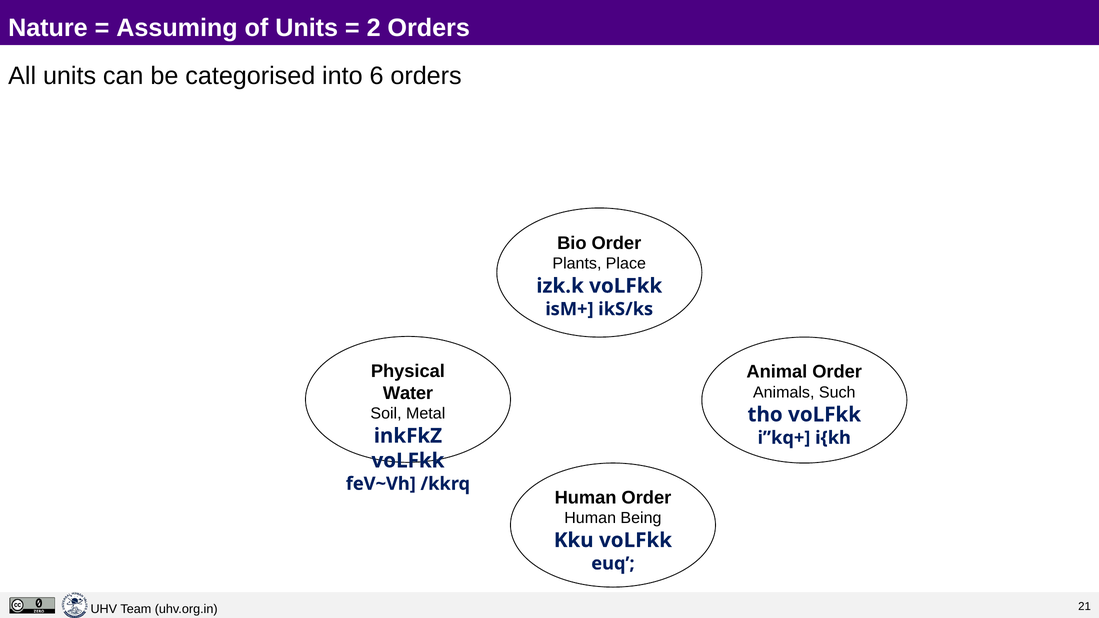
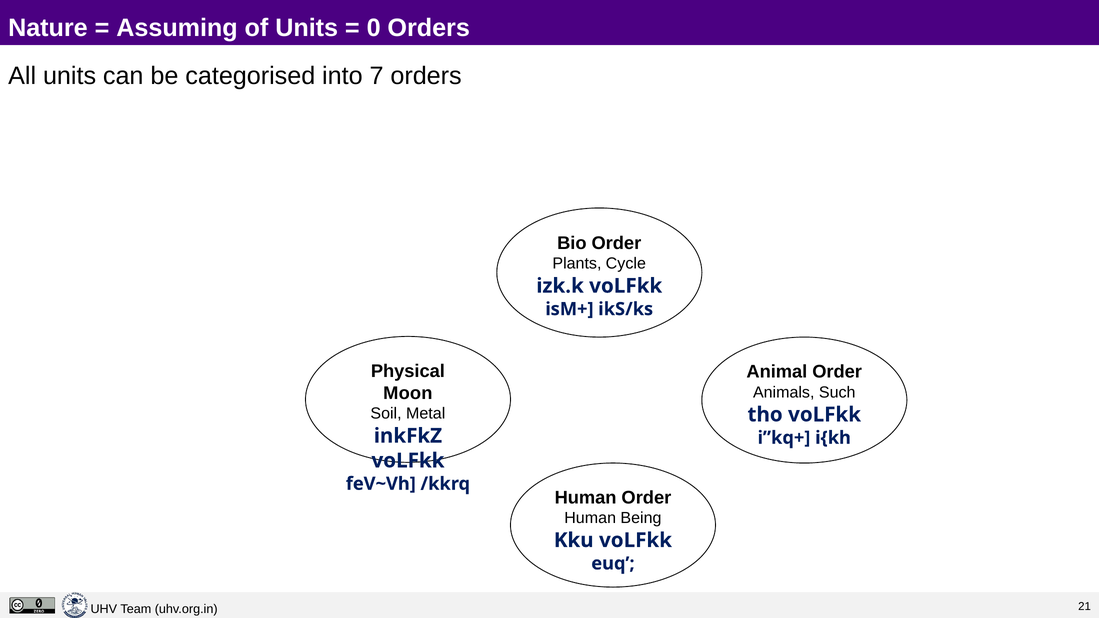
2: 2 -> 0 (374, 28)
6: 6 -> 7 (377, 76)
Place: Place -> Cycle (626, 264)
Water: Water -> Moon (408, 393)
